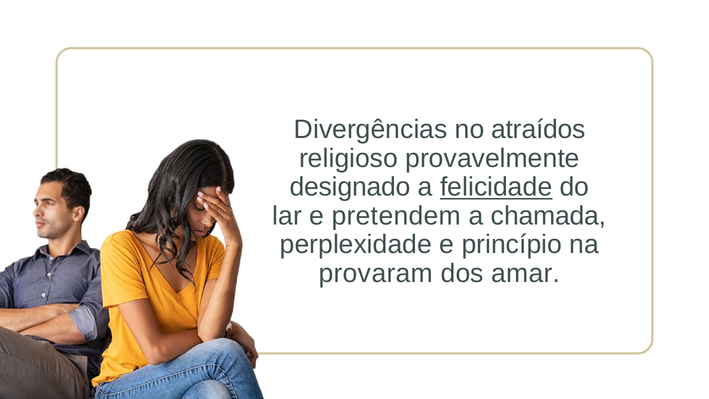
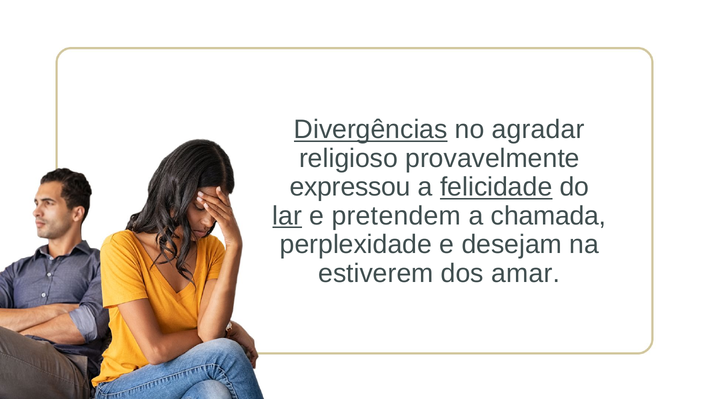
Divergências underline: none -> present (371, 130)
atraídos: atraídos -> agradar (538, 130)
designado: designado -> expressou (350, 187)
lar underline: none -> present (287, 216)
princípio: princípio -> desejam (512, 244)
provaram: provaram -> estiverem (376, 273)
